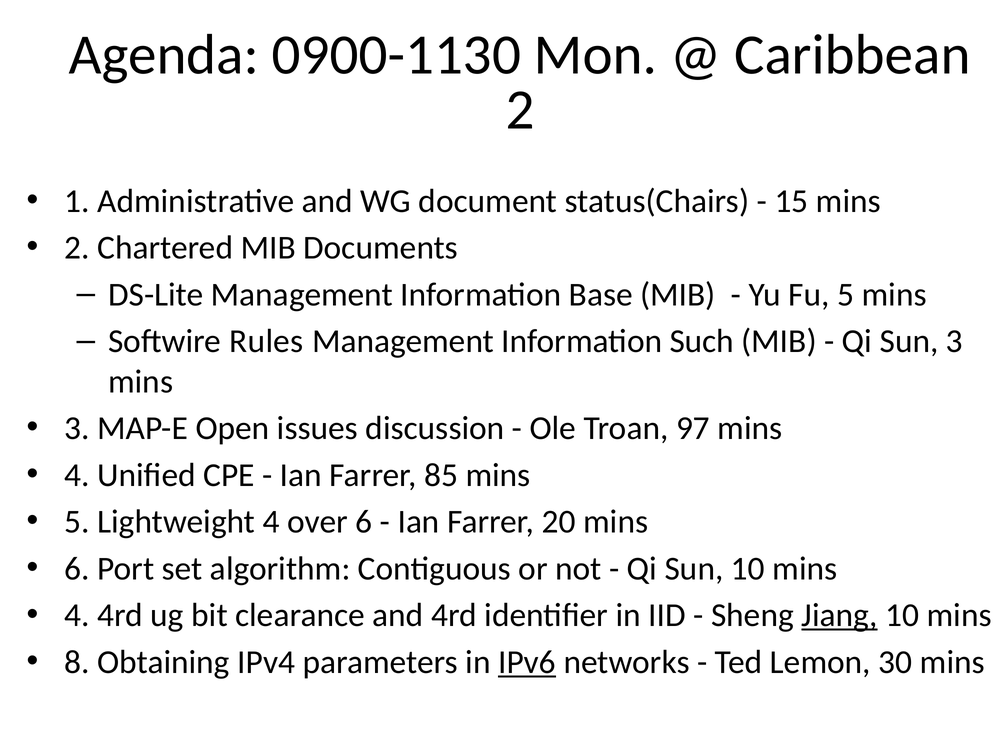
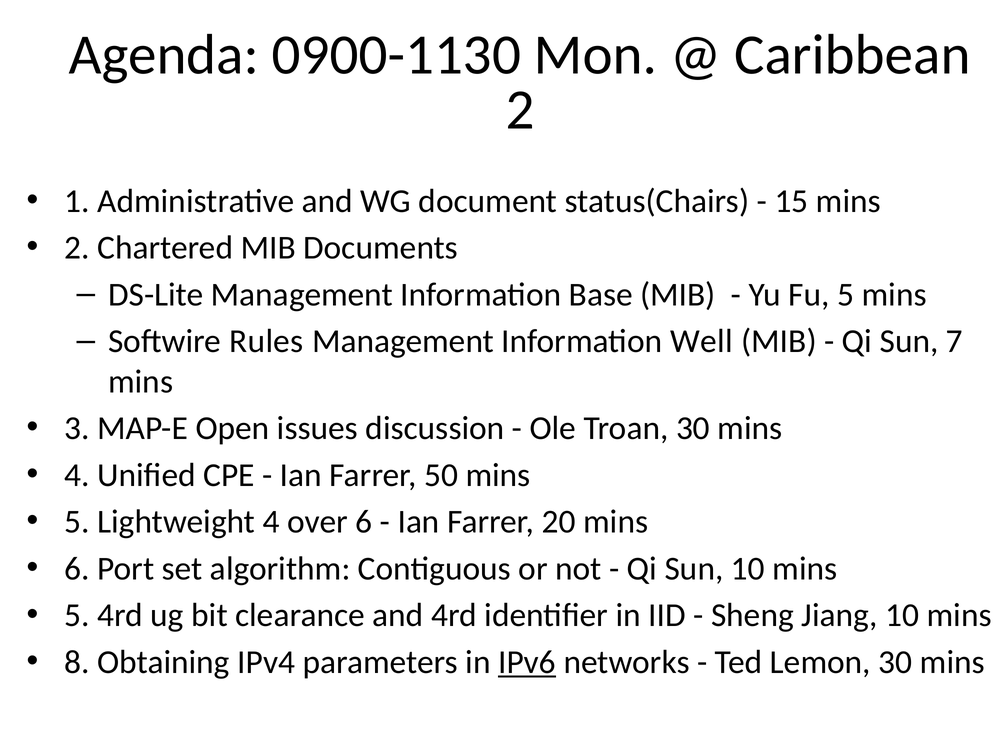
Such: Such -> Well (702, 341)
Sun 3: 3 -> 7 (954, 341)
Troan 97: 97 -> 30 (693, 428)
85: 85 -> 50 (441, 475)
4: 4 -> 5 (77, 616)
Jiang underline: present -> none (839, 616)
